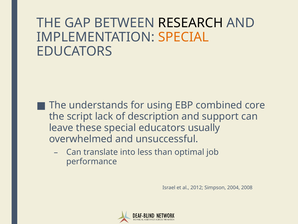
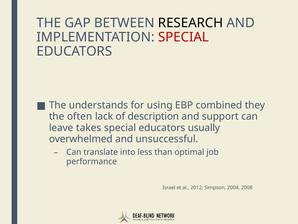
SPECIAL colour: orange -> red (183, 37)
core: core -> they (255, 105)
script: script -> often (80, 116)
these: these -> takes (89, 127)
